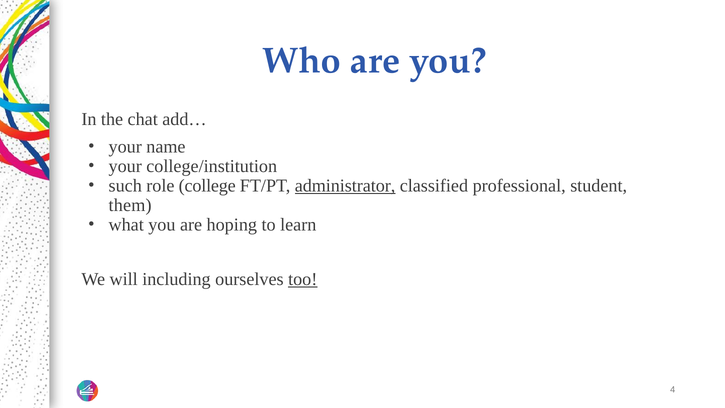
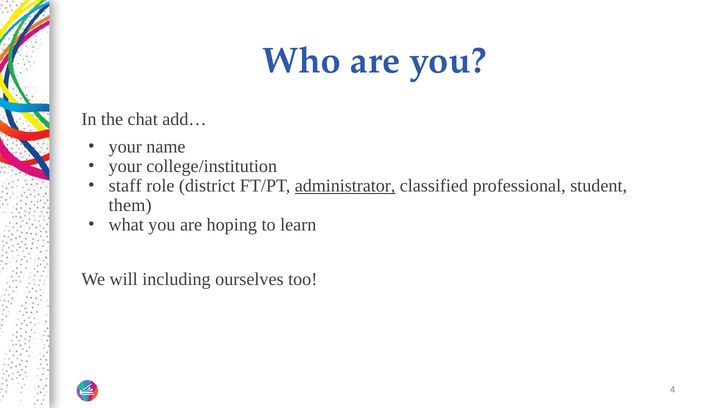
such: such -> staff (125, 186)
college: college -> district (207, 186)
too underline: present -> none (303, 279)
